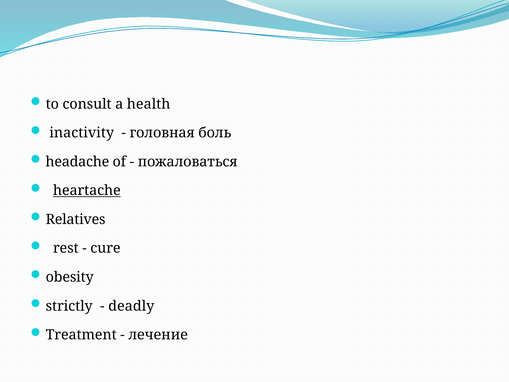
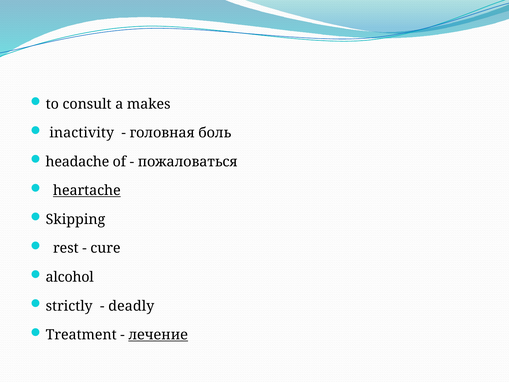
health: health -> makes (149, 104)
Relatives: Relatives -> Skipping (75, 219)
obesity: obesity -> alcohol (70, 277)
лечение underline: none -> present (158, 335)
